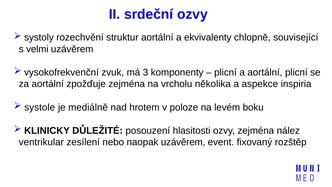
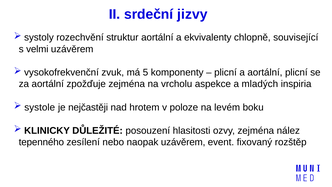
srdeční ozvy: ozvy -> jizvy (192, 14)
3: 3 -> 5 (145, 72)
několika: několika -> aspekce (213, 84)
aspekce: aspekce -> mladých (260, 84)
mediálně: mediálně -> nejčastěji (88, 107)
ventrikular: ventrikular -> tepenného (41, 142)
